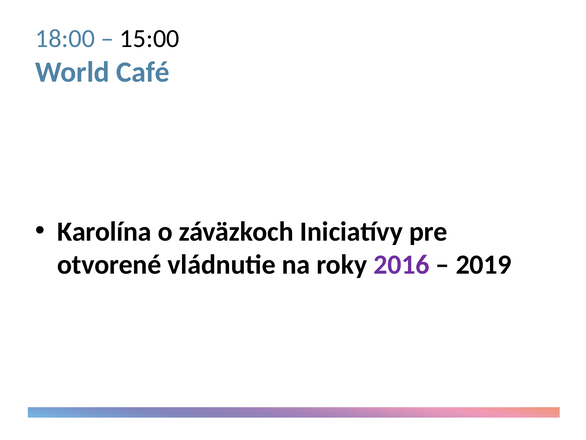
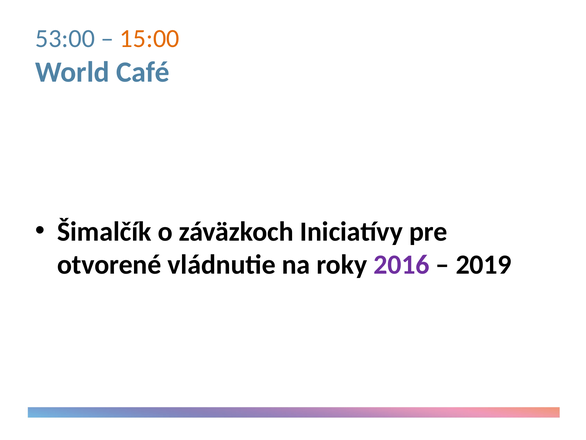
18:00: 18:00 -> 53:00 (65, 38)
15:00 colour: black -> orange (150, 38)
Karolína: Karolína -> Šimalčík (104, 231)
